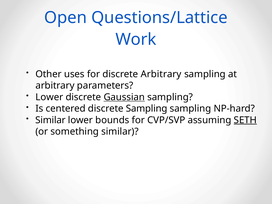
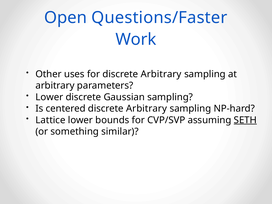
Questions/Lattice: Questions/Lattice -> Questions/Faster (159, 18)
Gaussian underline: present -> none (124, 97)
centered discrete Sampling: Sampling -> Arbitrary (147, 109)
Similar: Similar -> Lattice (50, 120)
